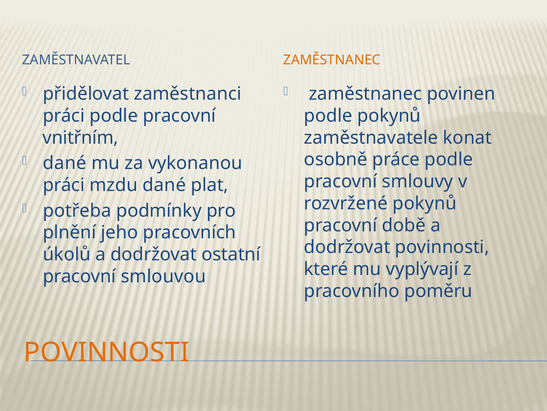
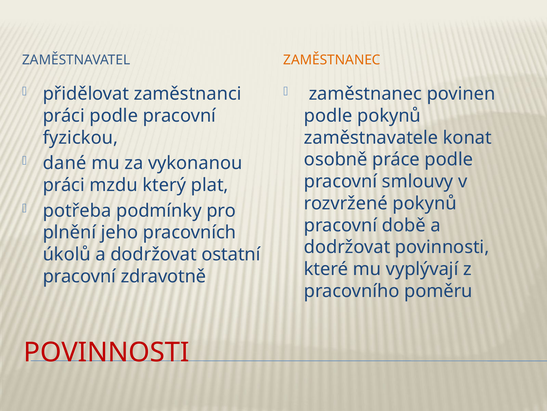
vnitřním: vnitřním -> fyzickou (80, 137)
mzdu dané: dané -> který (164, 185)
smlouvou: smlouvou -> zdravotně (163, 276)
POVINNOSTI colour: orange -> red (106, 352)
